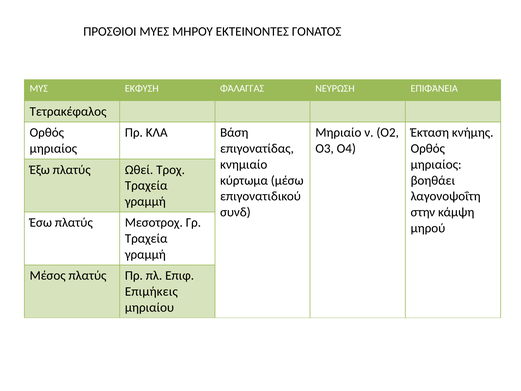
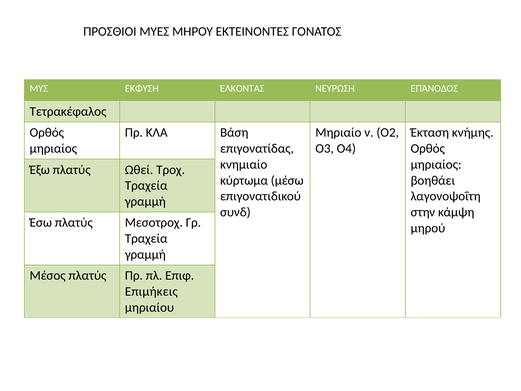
ΦΆΛΑΓΓΑΣ: ΦΆΛΑΓΓΑΣ -> ΈΛΚΟΝΤΑΣ (242, 89)
ΕΠΙΦΆΝΕΙΑ: ΕΠΙΦΆΝΕΙΑ -> ΕΠΆΝΟΔΟΣ (434, 89)
